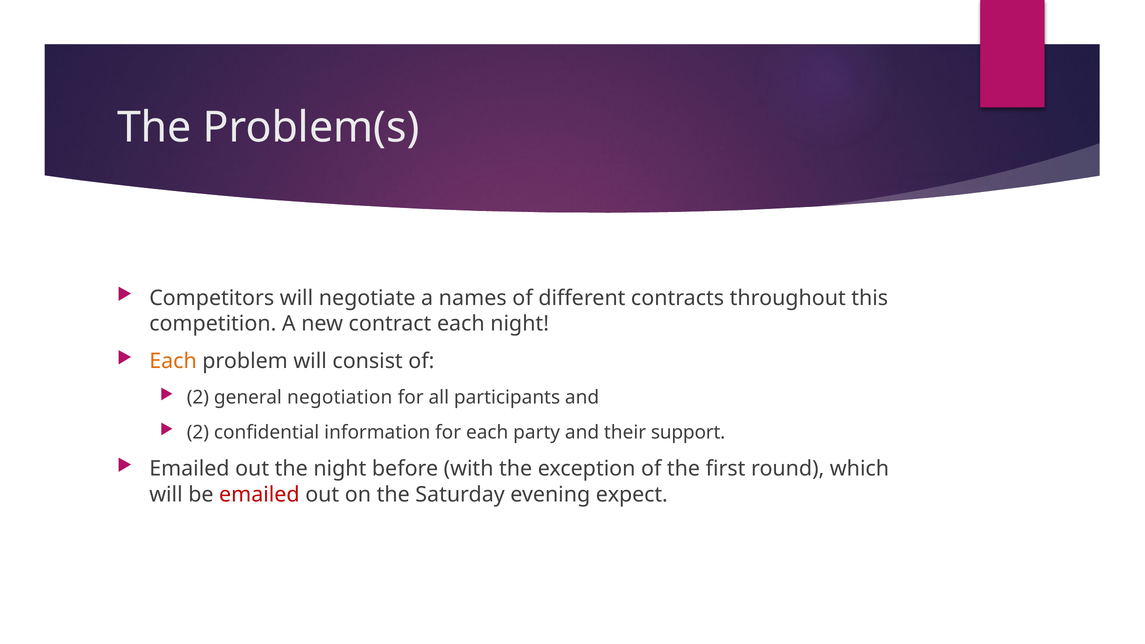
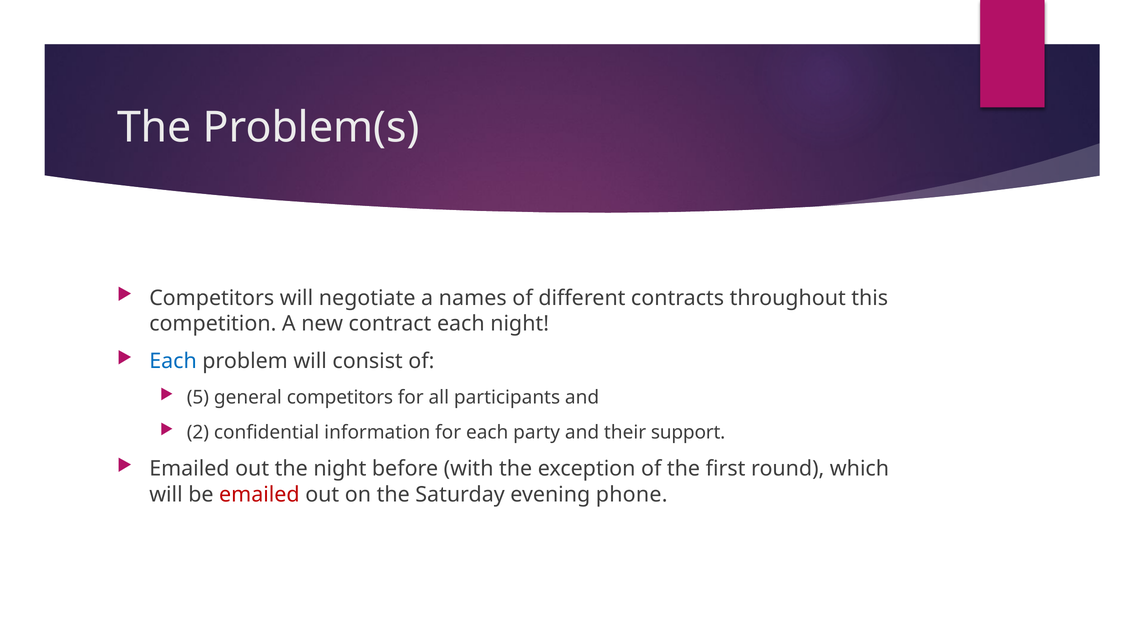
Each colour: orange -> blue (173, 361)
2: 2 -> 5 (198, 397)
general negotiation: negotiation -> competitors (340, 397)
expect: expect -> phone (632, 494)
